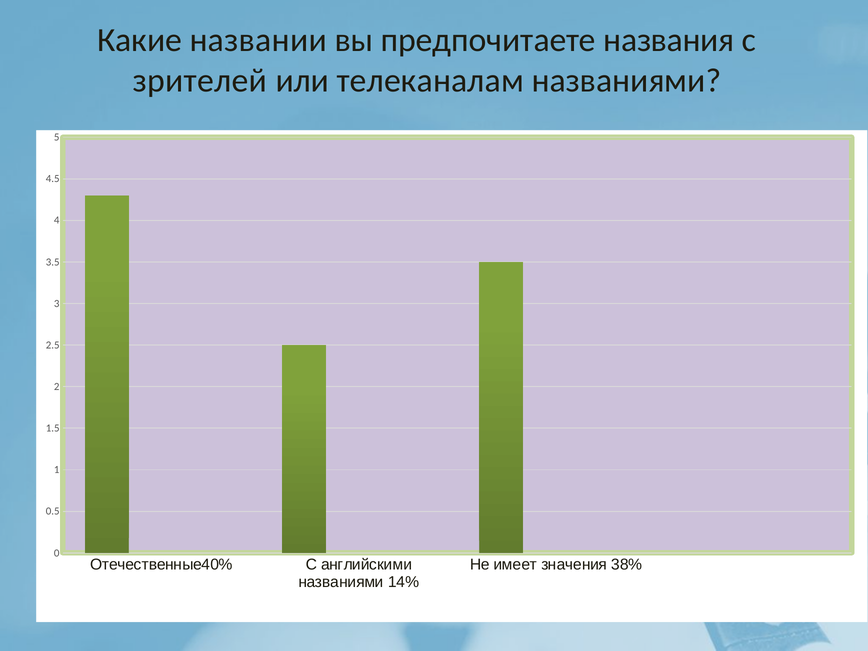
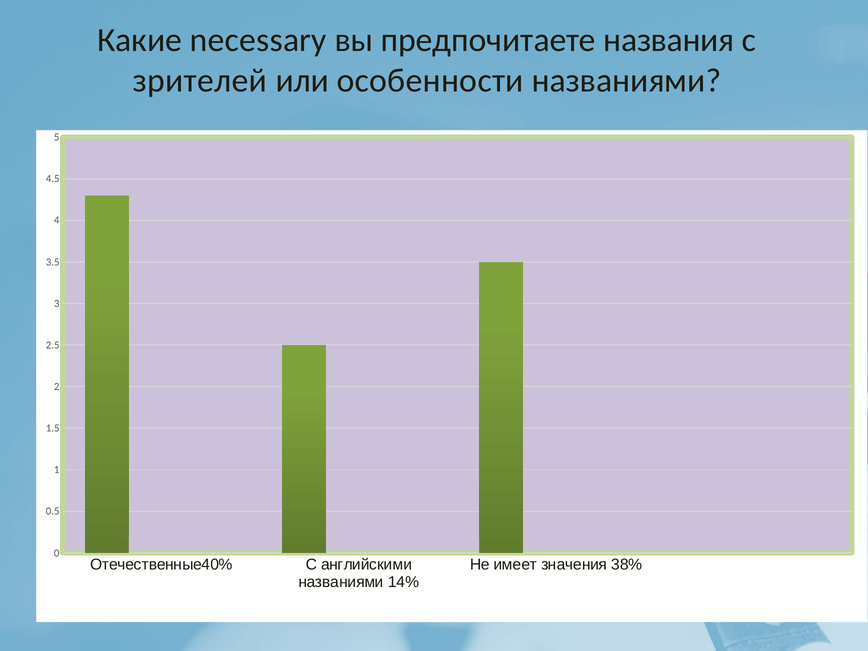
названии: названии -> necessary (258, 40)
телеканалам: телеканалам -> особенности (430, 80)
